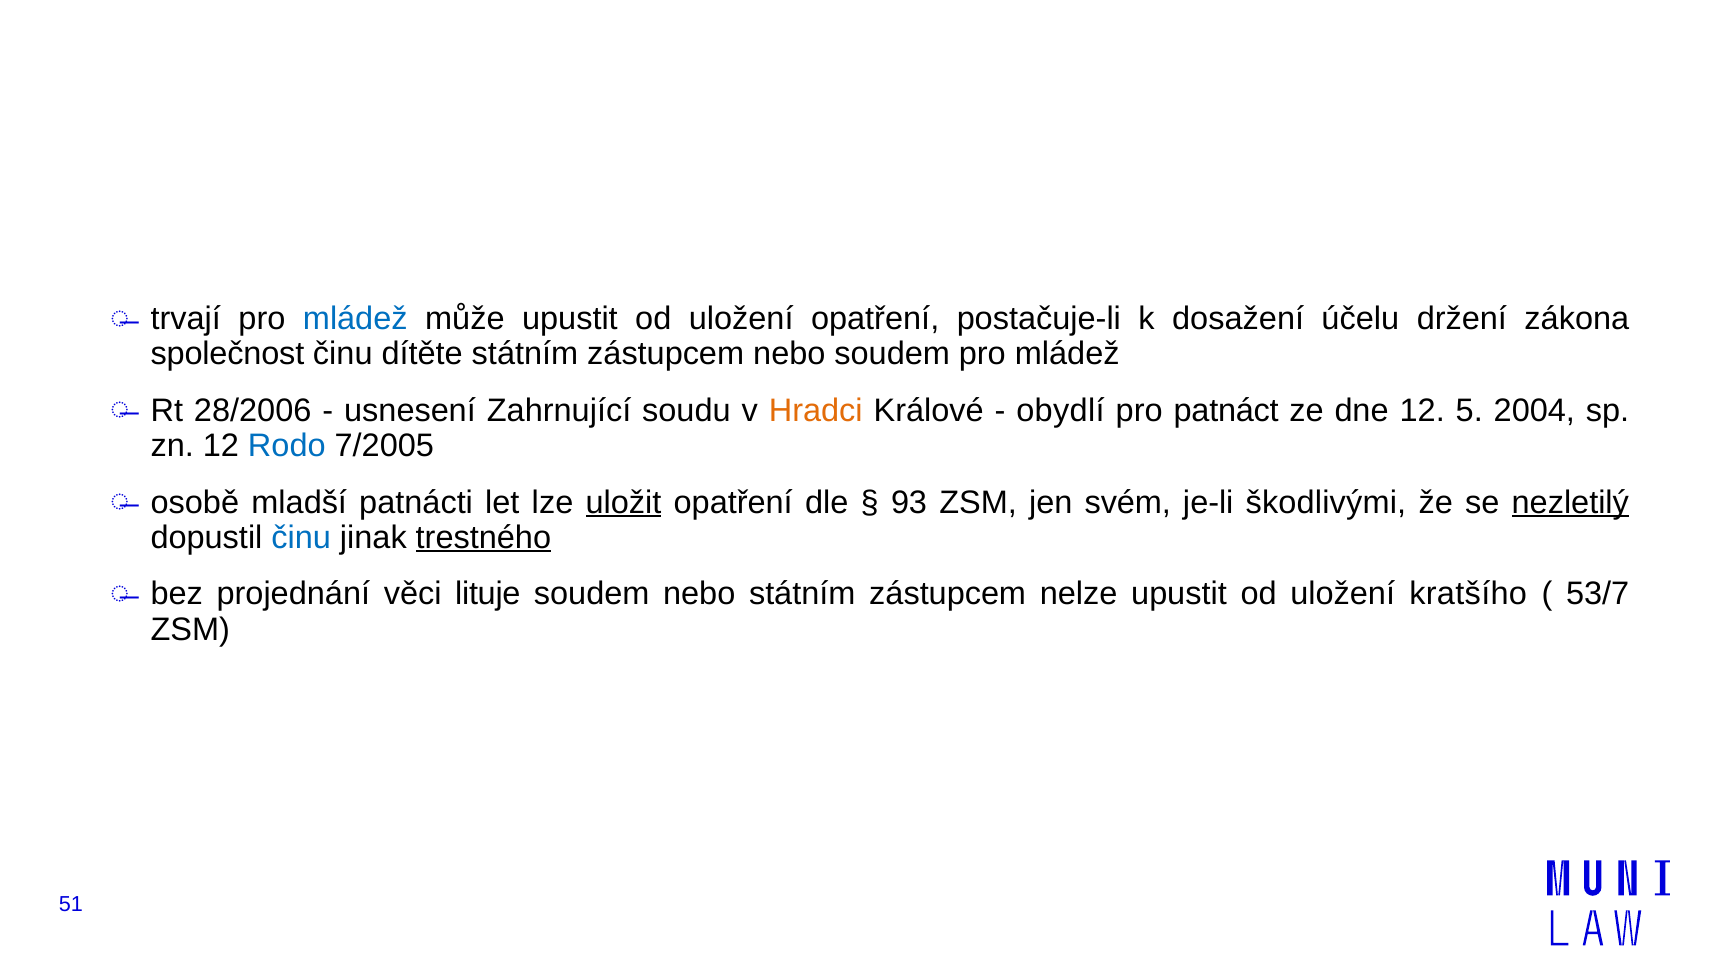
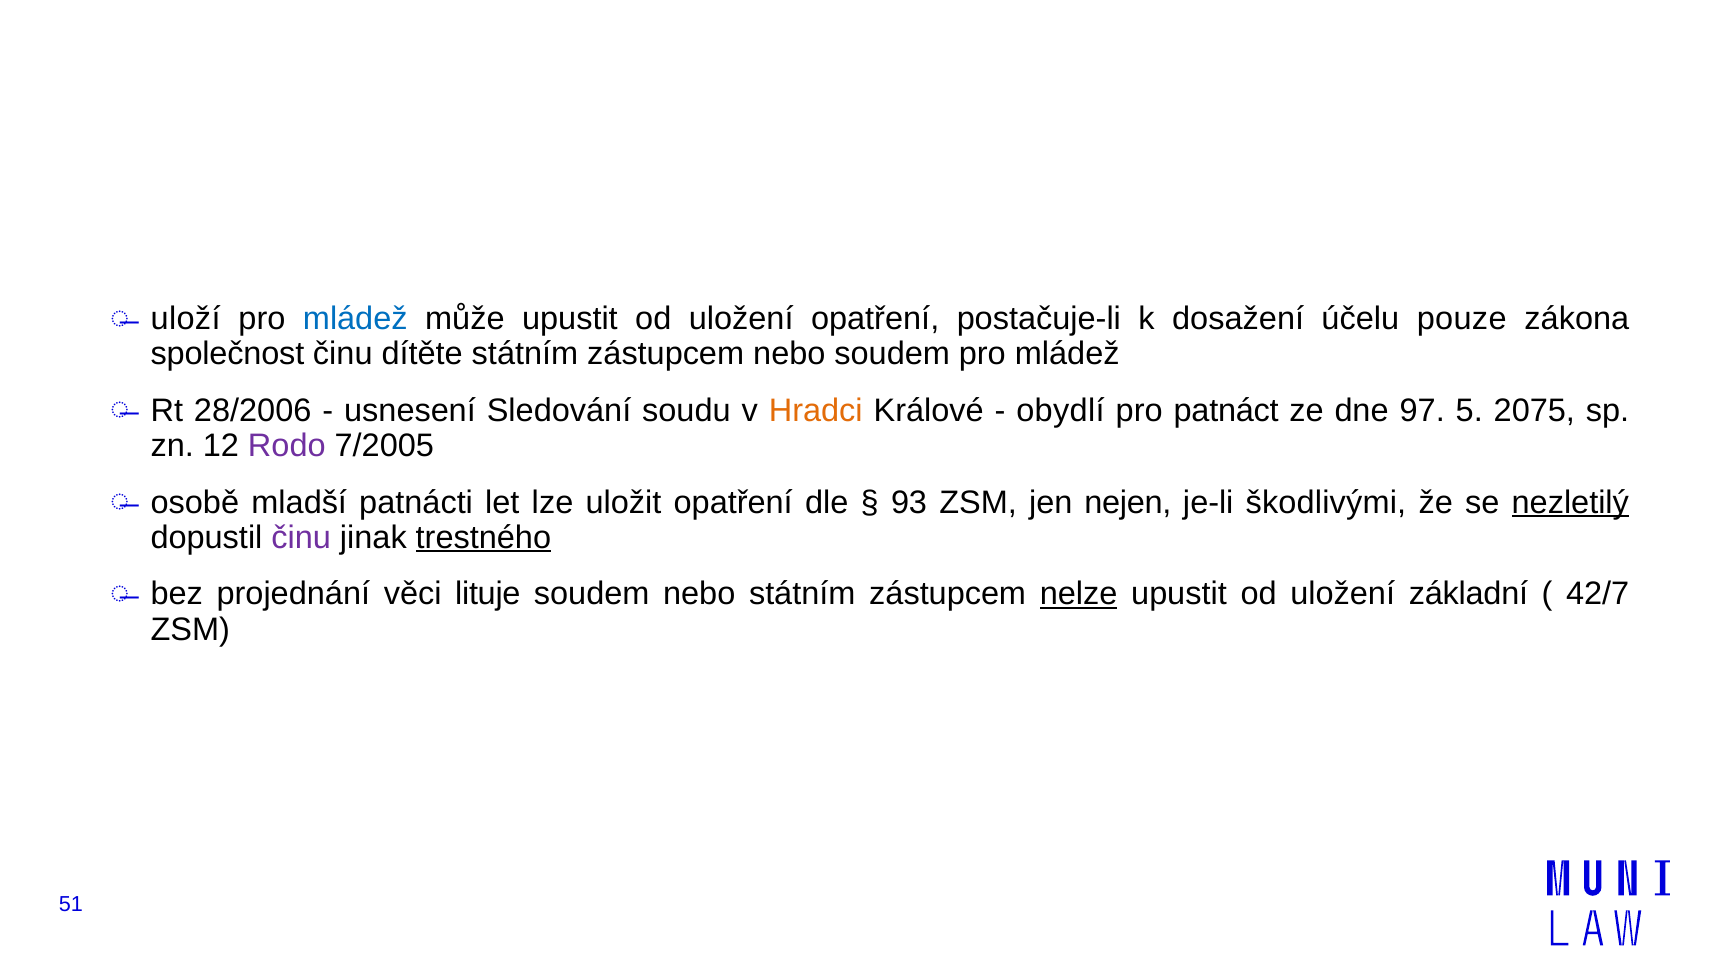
trvají: trvají -> uloží (186, 319)
držení: držení -> pouze (1462, 319)
Zahrnující: Zahrnující -> Sledování (559, 410)
dne 12: 12 -> 97 (1422, 410)
2004: 2004 -> 2075 (1534, 410)
Rodo colour: blue -> purple (287, 445)
uložit underline: present -> none (623, 502)
svém: svém -> nejen (1128, 502)
činu colour: blue -> purple (301, 537)
nelze underline: none -> present (1079, 594)
kratšího: kratšího -> základní (1468, 594)
53/7: 53/7 -> 42/7 (1598, 594)
